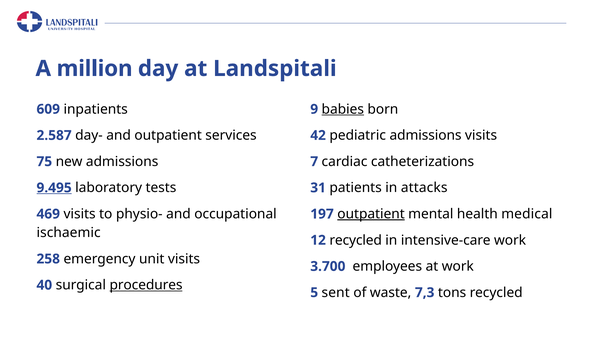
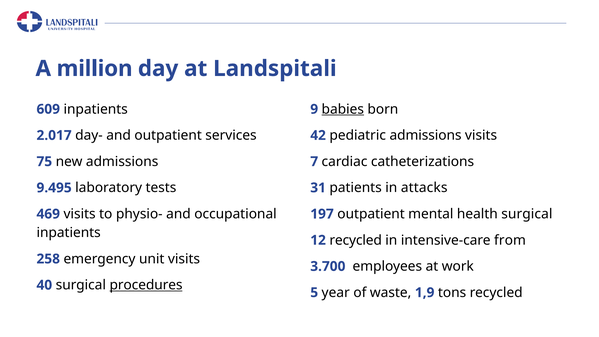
2.587: 2.587 -> 2.017 (54, 135)
9.495 underline: present -> none (54, 188)
outpatient underline: present -> none (371, 214)
health medical: medical -> surgical (527, 214)
ischaemic: ischaemic -> inpatients (69, 233)
intensive-care work: work -> from (510, 240)
sent: sent -> year (336, 293)
7,3: 7,3 -> 1,9 (425, 293)
